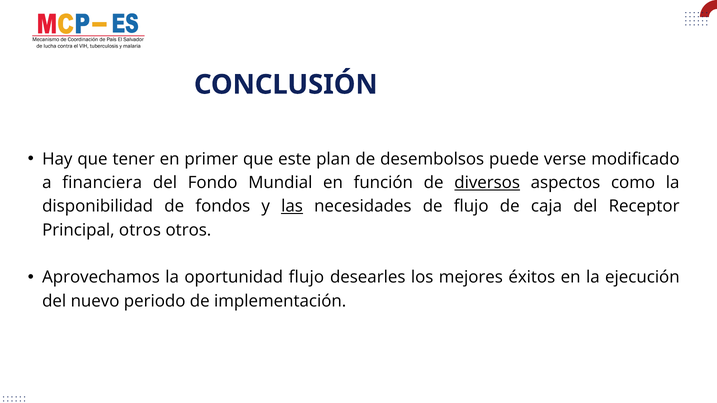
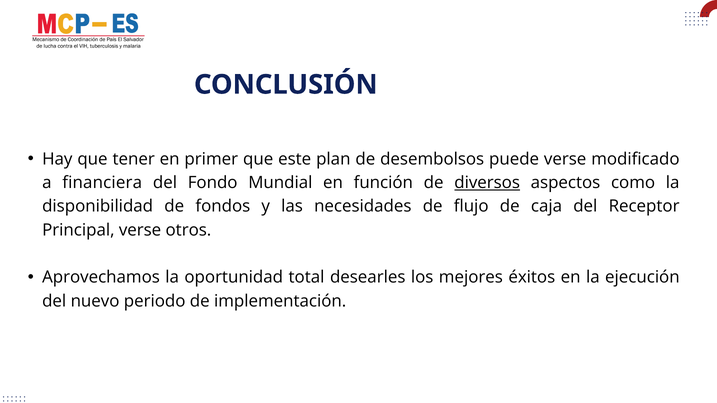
las underline: present -> none (292, 206)
Principal otros: otros -> verse (140, 230)
oportunidad flujo: flujo -> total (307, 278)
